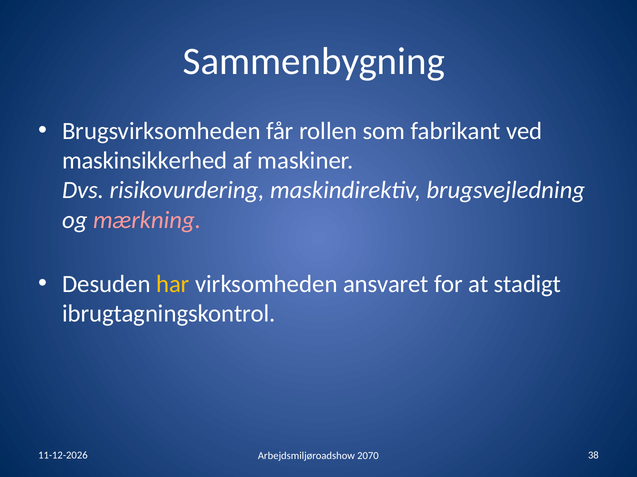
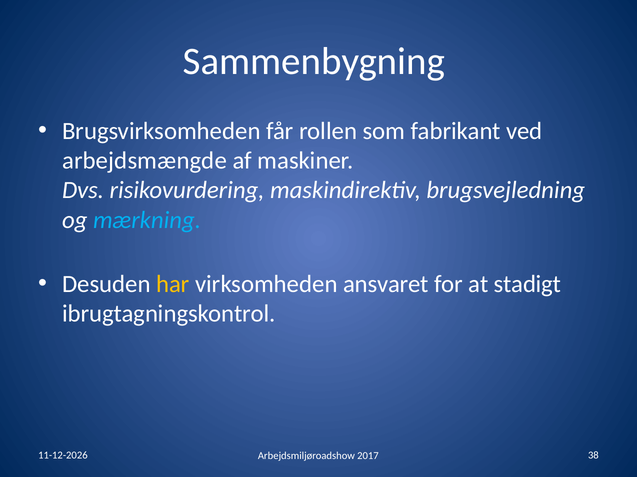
maskinsikkerhed: maskinsikkerhed -> arbejdsmængde (145, 161)
mærkning colour: pink -> light blue (147, 220)
2070: 2070 -> 2017 (368, 456)
